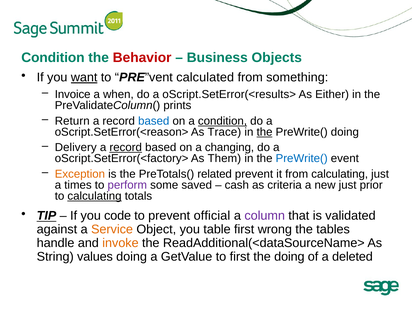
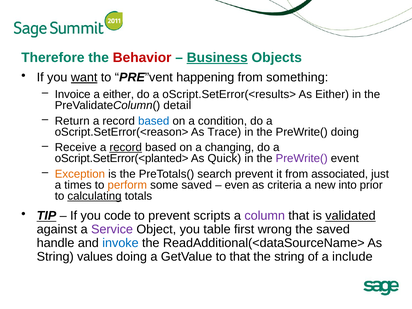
Condition: Condition -> Therefore (53, 58)
Business underline: none -> present (217, 58)
calculated: calculated -> happening (205, 77)
a when: when -> either (118, 94)
prints: prints -> detail (177, 105)
condition underline: present -> none (222, 121)
the underline: present -> none (265, 132)
Delivery: Delivery -> Receive (76, 147)
oScript.SetError(<factory>: oScript.SetError(<factory> -> oScript.SetError(<planted> (122, 158)
Them: Them -> Quick (224, 158)
PreWrite( colour: blue -> purple (302, 158)
related: related -> search (215, 174)
from calculating: calculating -> associated (340, 174)
perform colour: purple -> orange (127, 185)
cash: cash -> even (237, 185)
new just: just -> into (348, 185)
official: official -> scripts (212, 216)
validated underline: none -> present (350, 216)
Service colour: orange -> purple (112, 229)
the tables: tables -> saved (333, 229)
invoke colour: orange -> blue (120, 243)
to first: first -> that (240, 257)
the doing: doing -> string (289, 257)
deleted: deleted -> include (352, 257)
